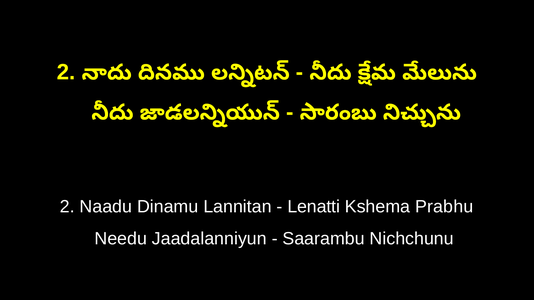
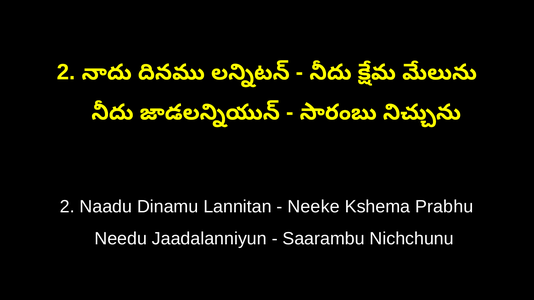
Lenatti: Lenatti -> Neeke (314, 207)
